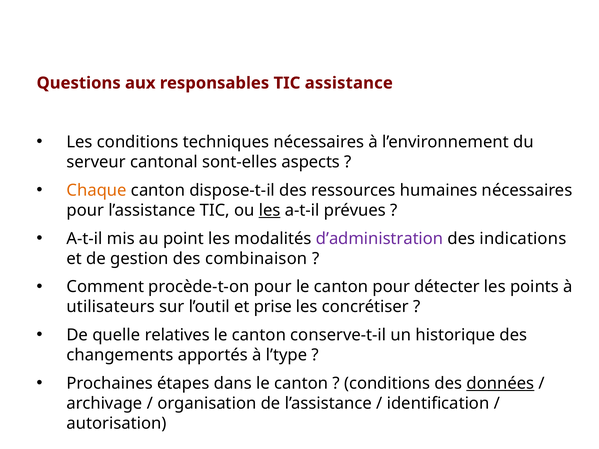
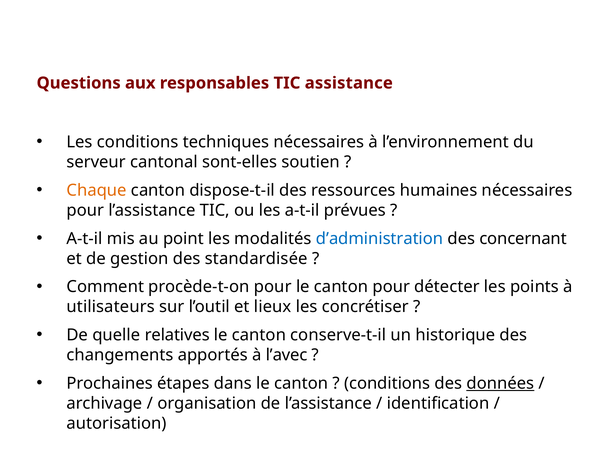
aspects: aspects -> soutien (311, 162)
les underline: present -> none (270, 210)
d’administration colour: purple -> blue (380, 239)
indications: indications -> concernant (523, 239)
combinaison: combinaison -> standardisée (256, 259)
prise: prise -> lieux (273, 307)
l’type: l’type -> l’avec (287, 355)
